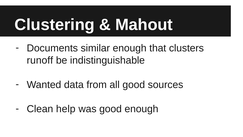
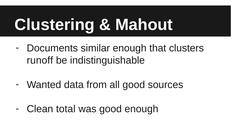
help: help -> total (66, 109)
